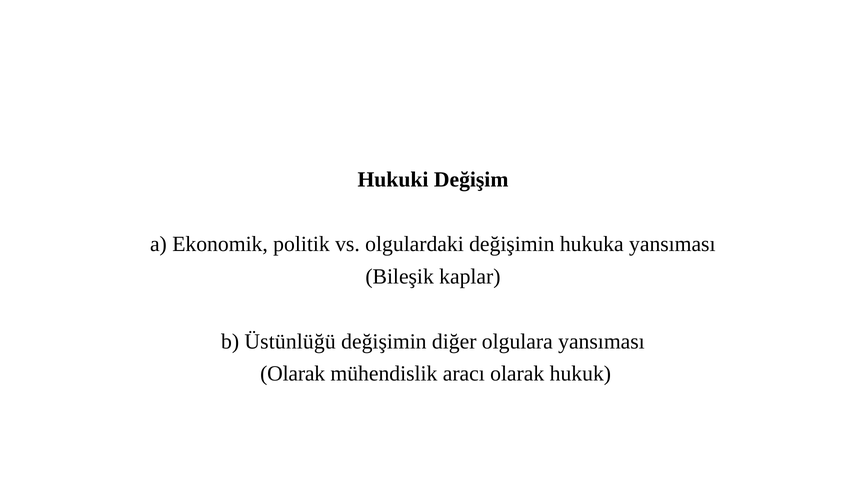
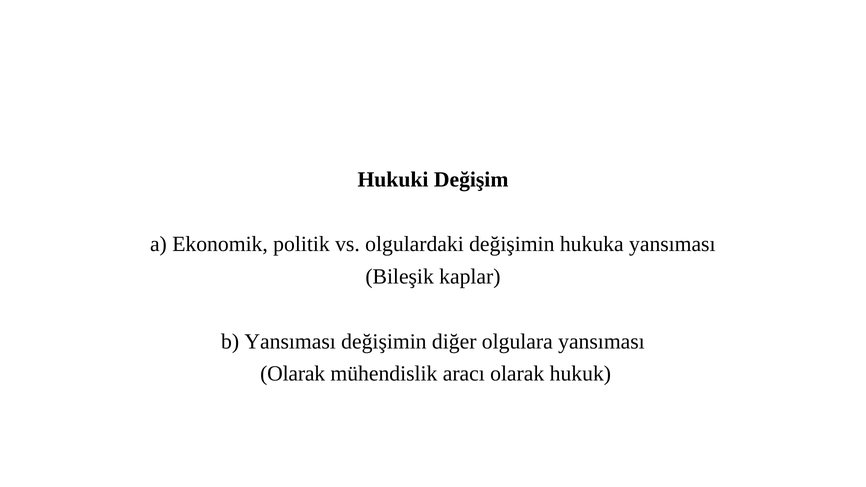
b Üstünlüğü: Üstünlüğü -> Yansıması (290, 341)
